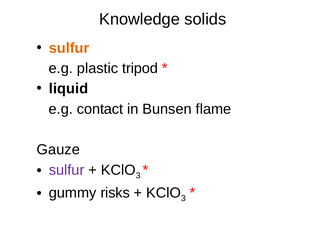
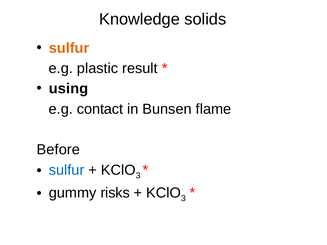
tripod: tripod -> result (140, 68)
liquid: liquid -> using (69, 89)
Gauze: Gauze -> Before (58, 150)
sulfur colour: purple -> blue (67, 170)
